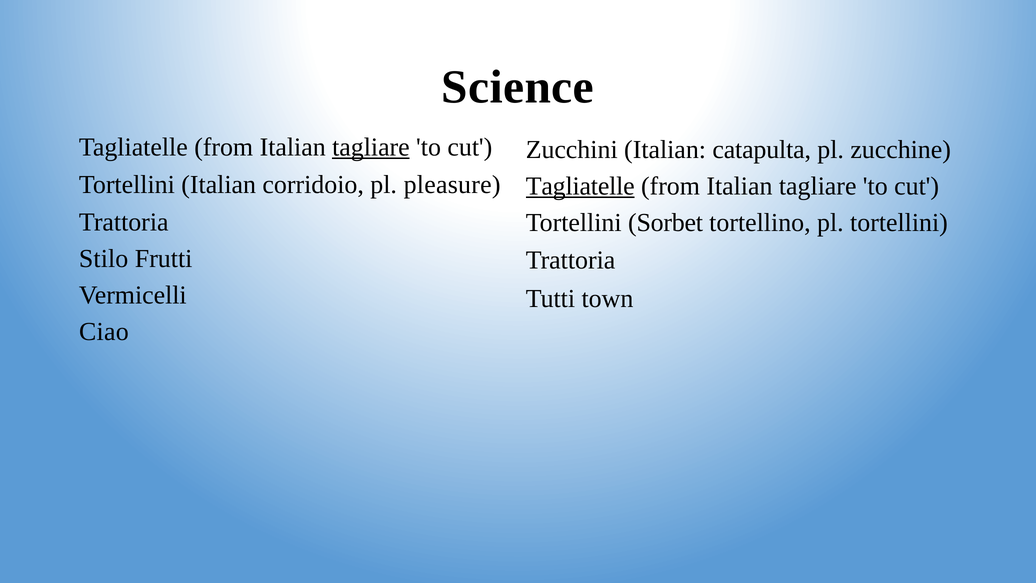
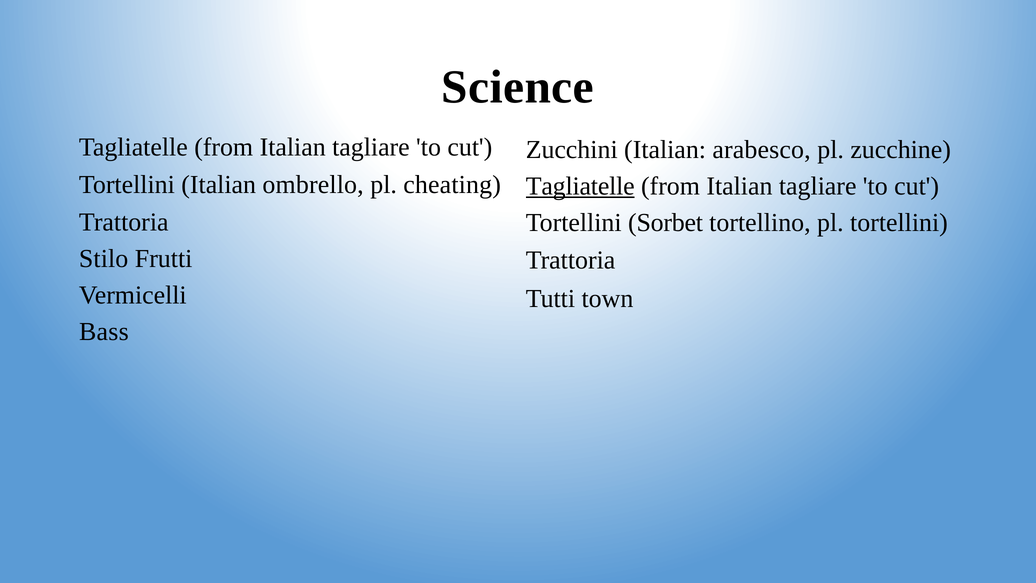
tagliare underline: present -> none (371, 147)
catapulta: catapulta -> arabesco (762, 150)
corridoio: corridoio -> ombrello (313, 185)
pleasure: pleasure -> cheating (452, 185)
Ciao: Ciao -> Bass (104, 331)
